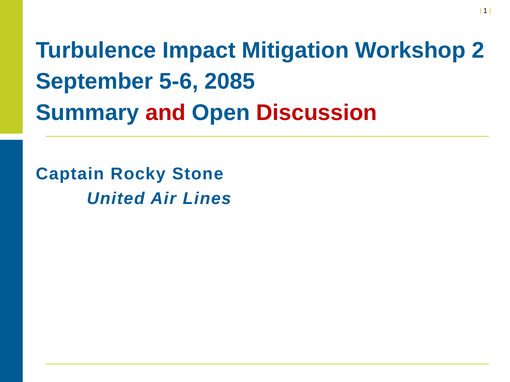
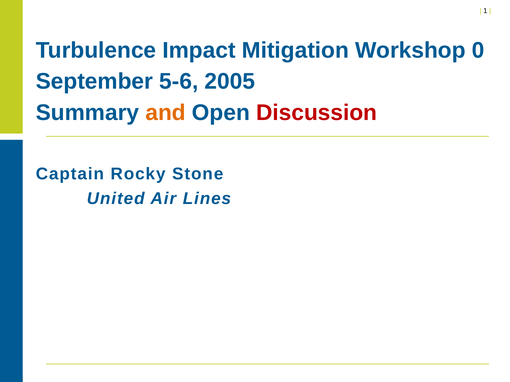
2: 2 -> 0 (478, 50)
2085: 2085 -> 2005 (230, 82)
and colour: red -> orange (166, 113)
